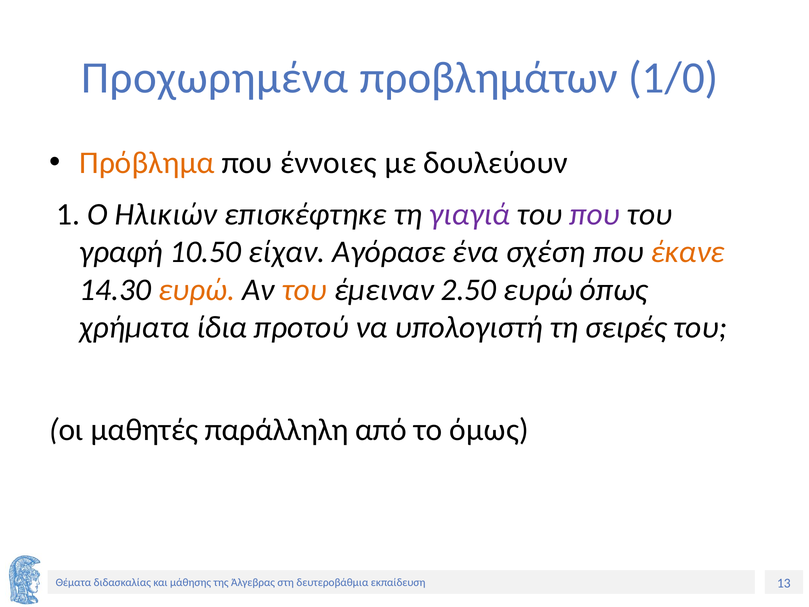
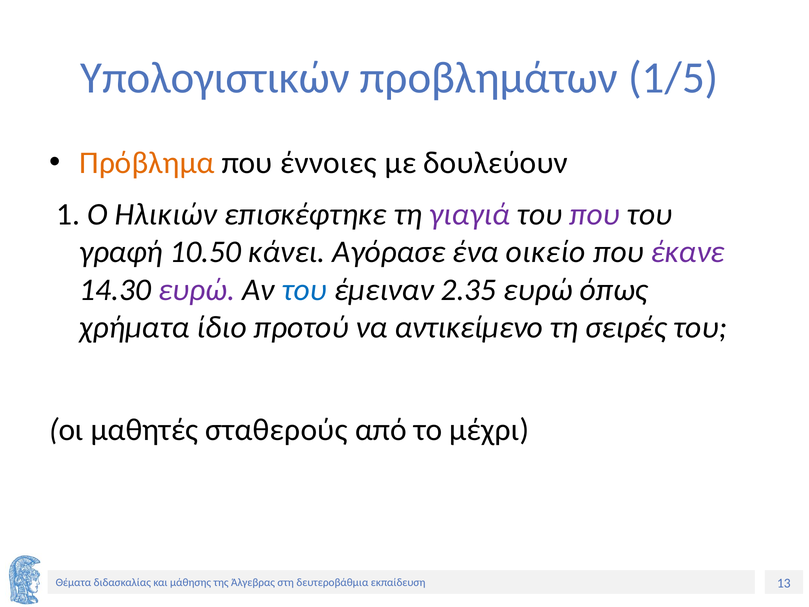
Προχωρημένα: Προχωρημένα -> Υπολογιστικών (215, 78)
1/0: 1/0 -> 1/5 (673, 78)
είχαν: είχαν -> κάνει (287, 252)
σχέση: σχέση -> οικείο (546, 252)
έκανε colour: orange -> purple (688, 252)
ευρώ colour: orange -> purple (197, 290)
του colour: orange -> blue (304, 290)
2.50: 2.50 -> 2.35 (468, 290)
ίδια: ίδια -> ίδιο (222, 327)
υπολογιστή: υπολογιστή -> αντικείμενο (469, 327)
παράλληλη: παράλληλη -> σταθερούς (276, 430)
όμως: όμως -> μέχρι (489, 430)
